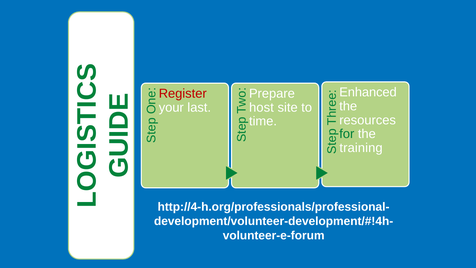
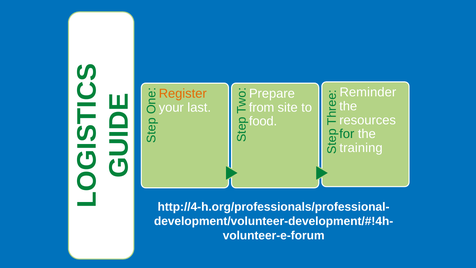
Register colour: red -> orange (183, 93)
Enhanced: Enhanced -> Reminder (368, 92)
host: host -> from (262, 107)
time: time -> food (263, 121)
